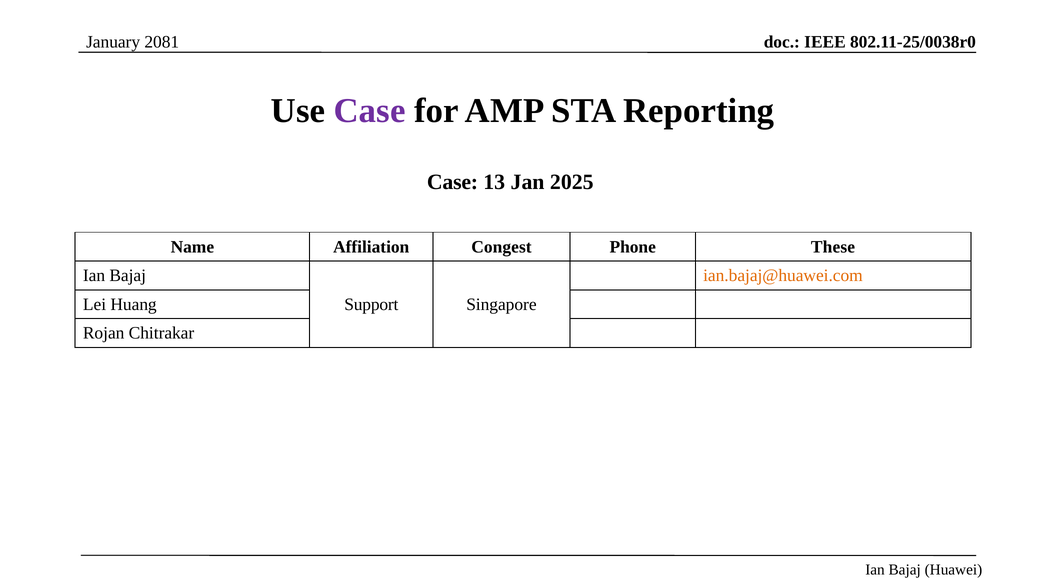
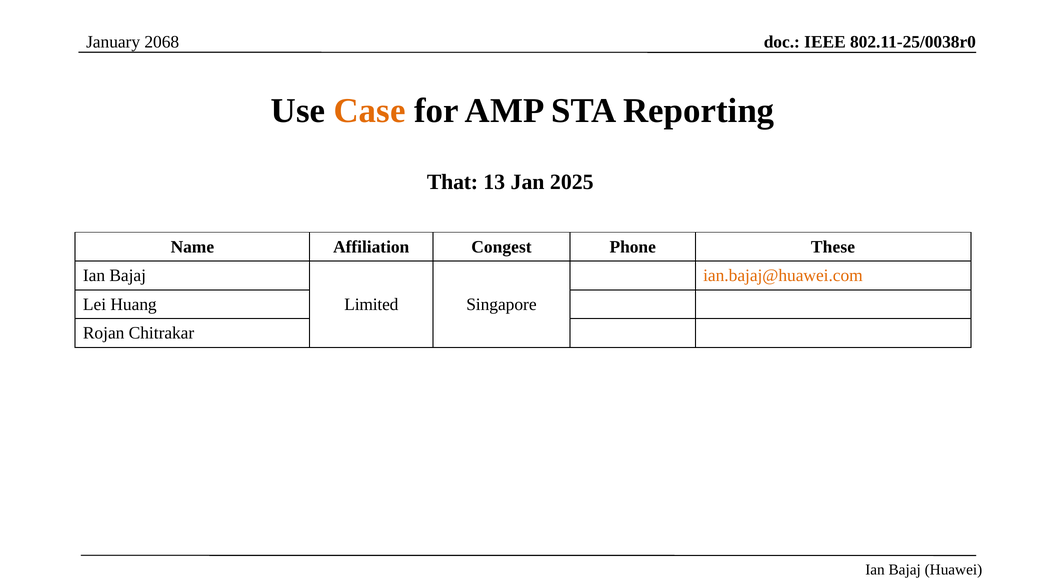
2081: 2081 -> 2068 (162, 42)
Case colour: purple -> orange (370, 111)
Case: Case -> That (453, 182)
Support: Support -> Limited (371, 304)
